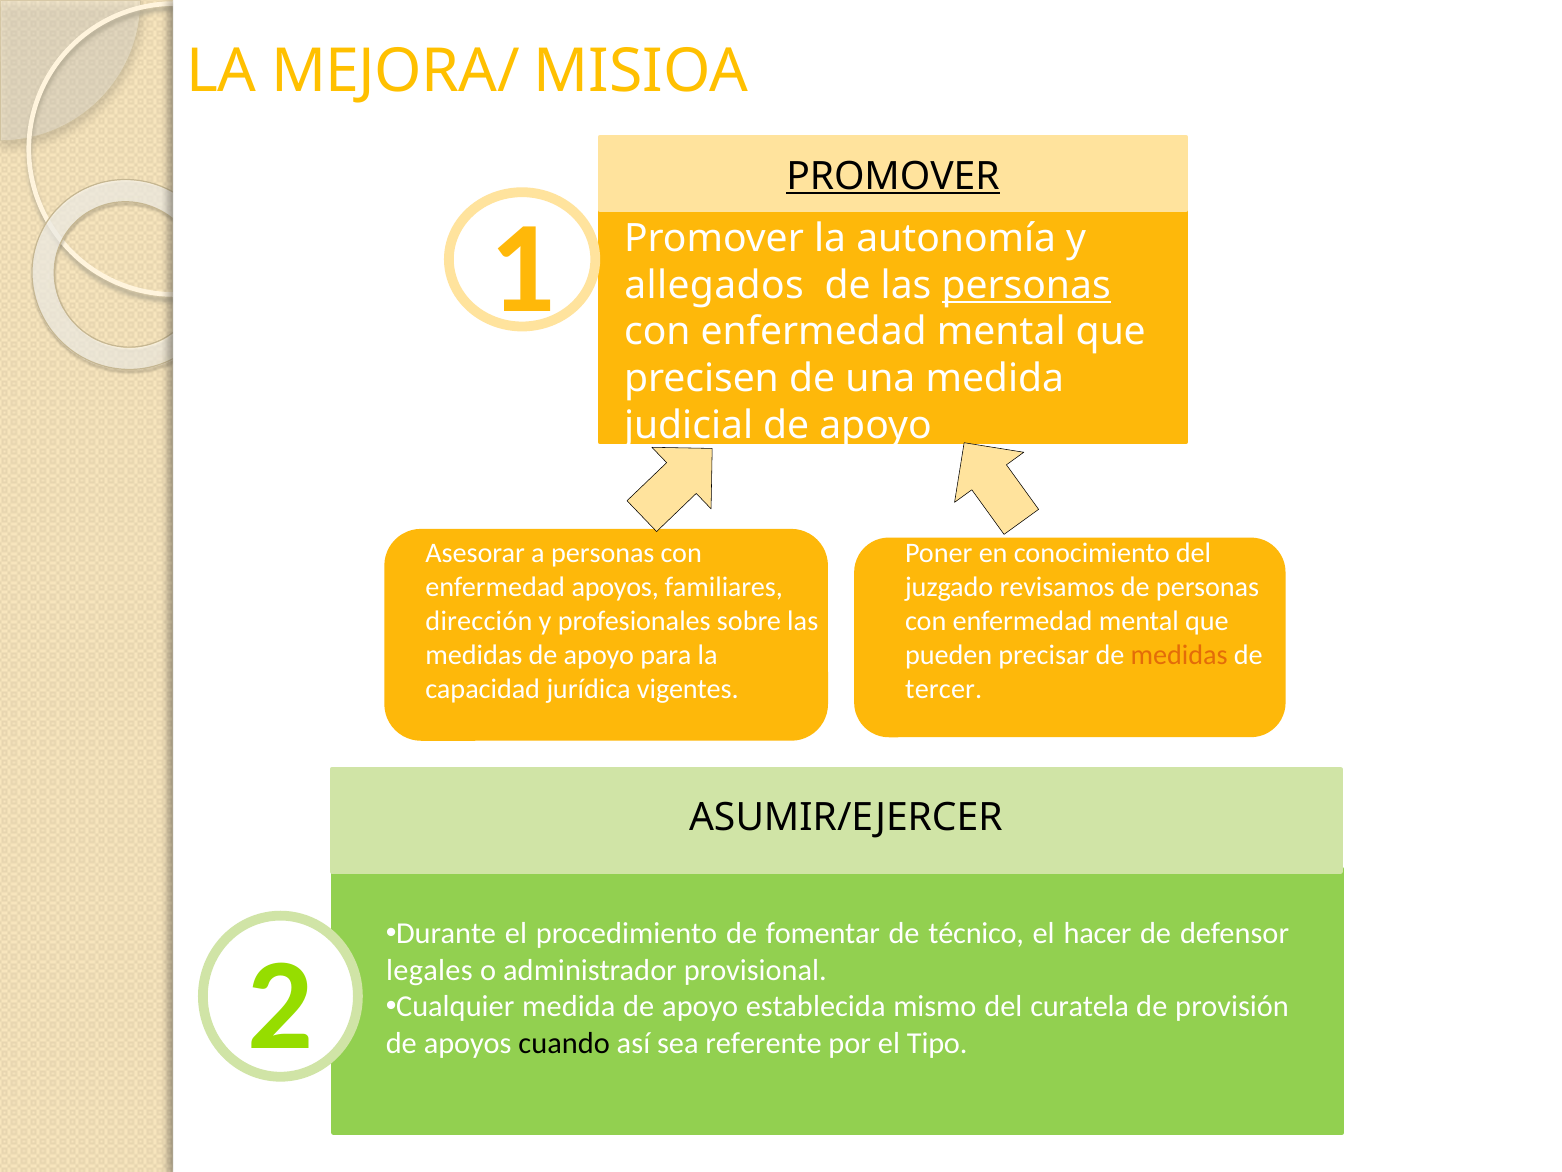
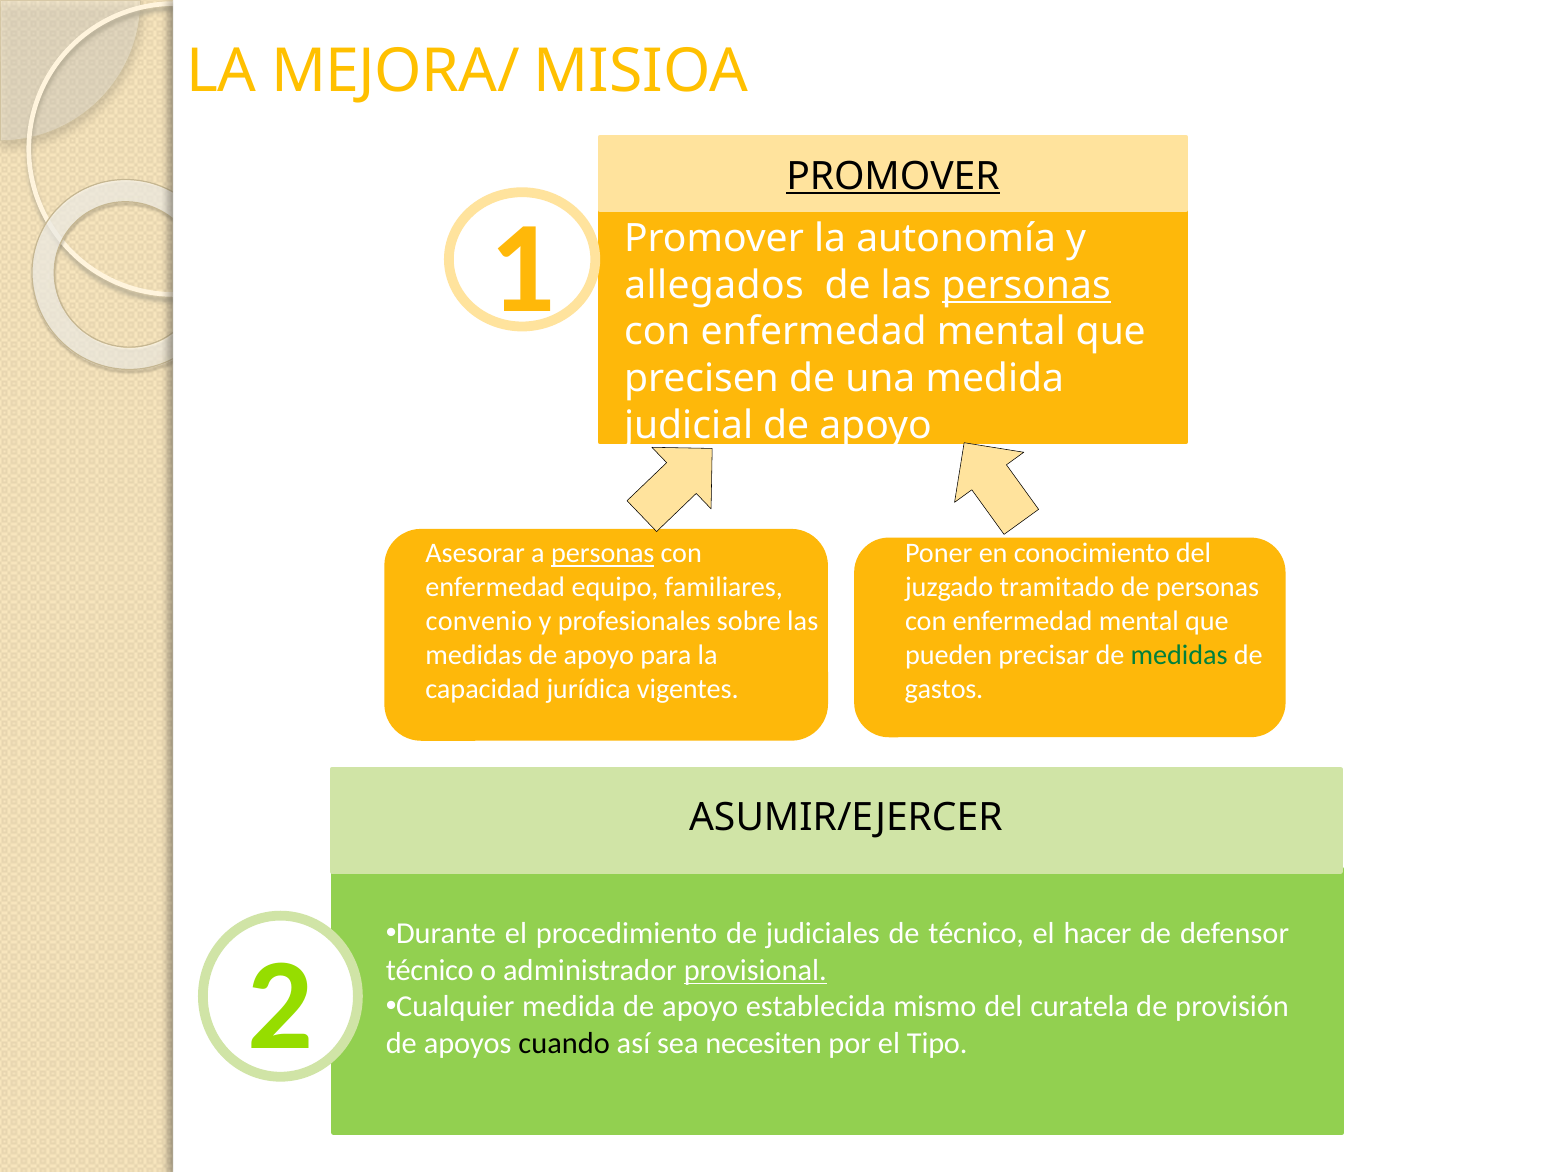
personas underline: none -> present (603, 553)
enfermedad apoyos: apoyos -> equipo (615, 587)
revisamos: revisamos -> tramitado (1057, 587)
dirección: dirección -> convenio (479, 621)
medidas colour: orange -> green (1179, 655)
tercer: tercer -> gastos (944, 689)
fomentar: fomentar -> judiciales (823, 934)
legales: legales -> técnico (430, 970)
provisional underline: none -> present (755, 970)
referente: referente -> necesiten (764, 1043)
